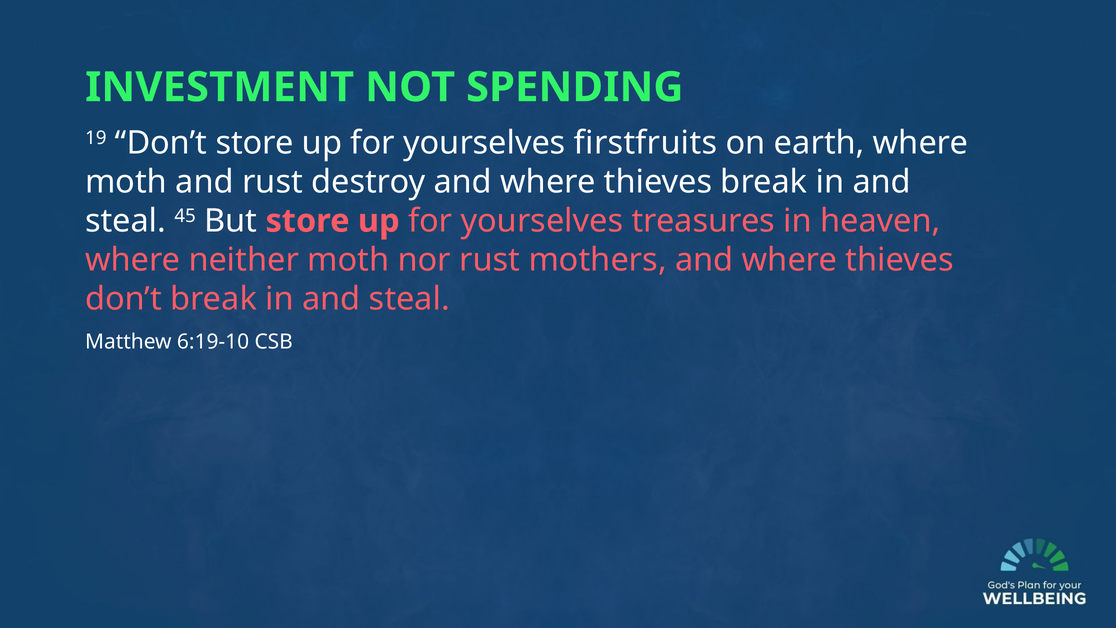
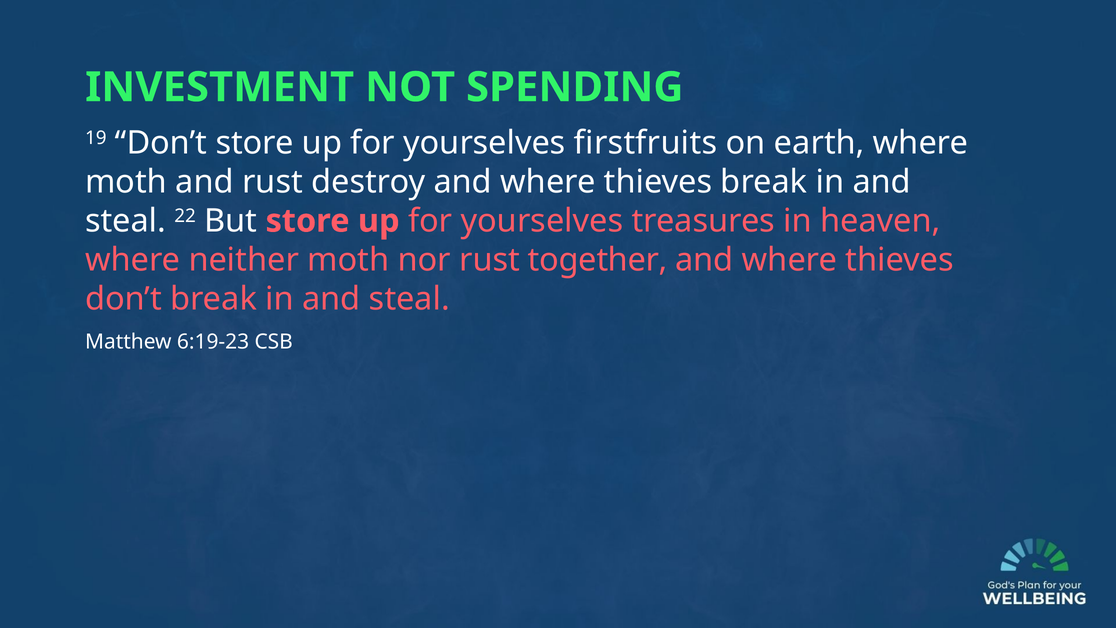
45: 45 -> 22 (185, 216)
mothers: mothers -> together (598, 260)
6:19-10: 6:19-10 -> 6:19-23 (213, 342)
